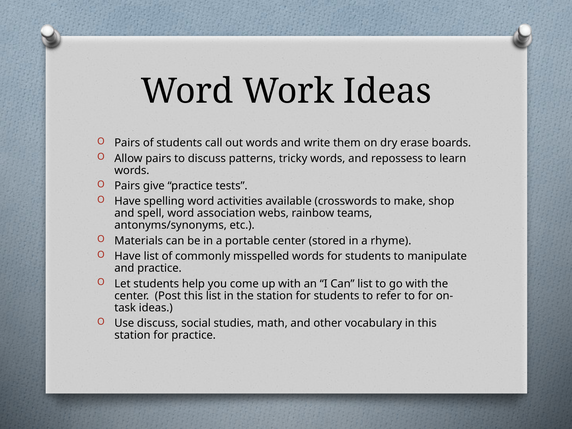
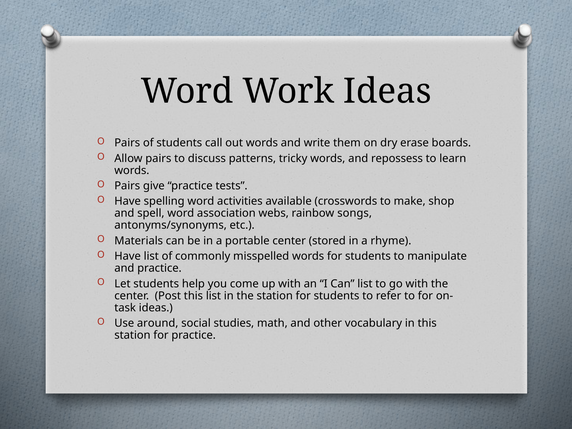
teams: teams -> songs (355, 213)
Use discuss: discuss -> around (158, 323)
